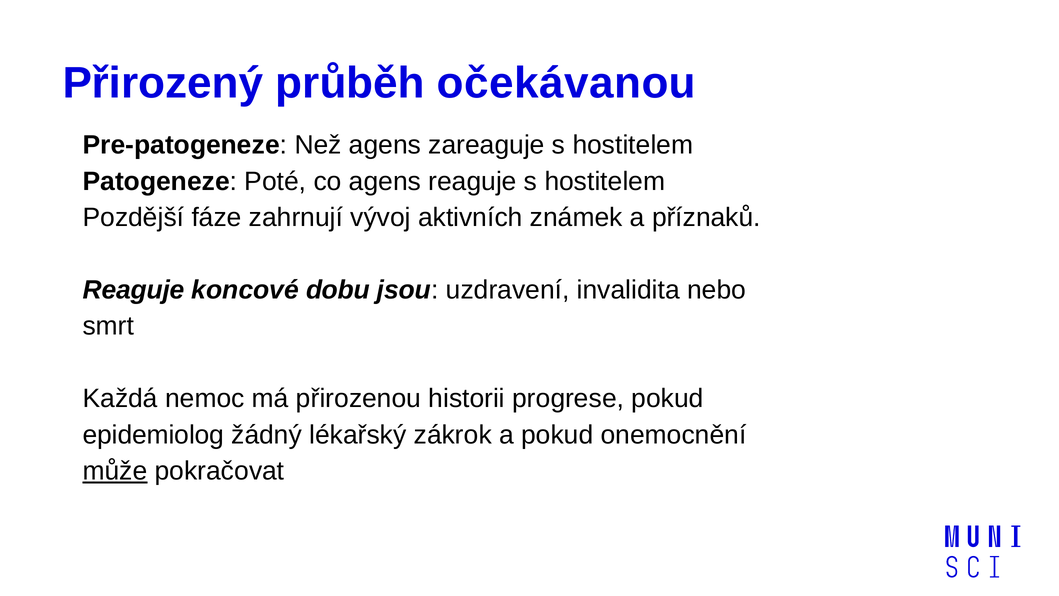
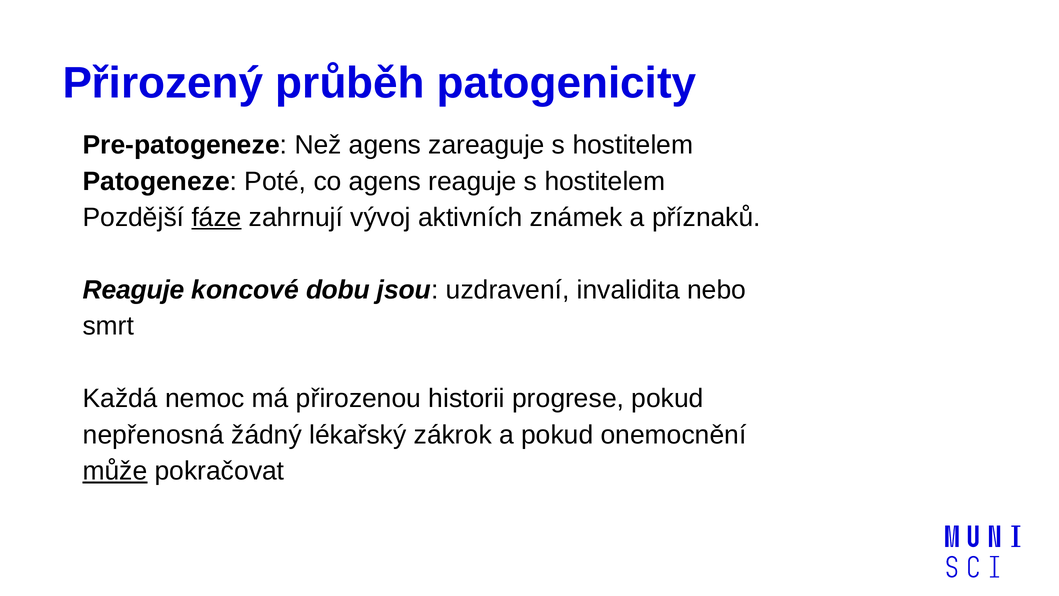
očekávanou: očekávanou -> patogenicity (567, 83)
fáze underline: none -> present (217, 217)
epidemiolog: epidemiolog -> nepřenosná (153, 435)
